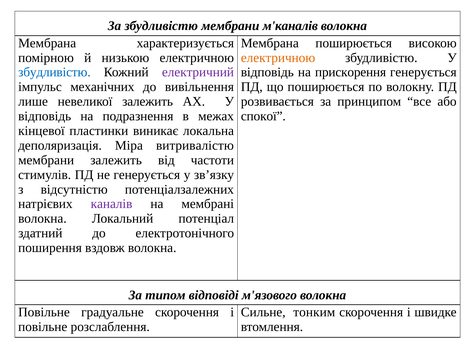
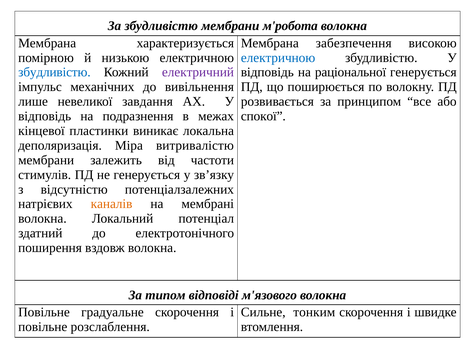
м'каналів: м'каналів -> м'робота (290, 26)
Мембрана поширюється: поширюється -> забезпечення (354, 43)
електричною colour: orange -> blue (278, 58)
прискорення: прискорення -> раціональної (351, 72)
невеликої залежить: залежить -> завдання (148, 102)
каналів colour: purple -> orange (112, 204)
